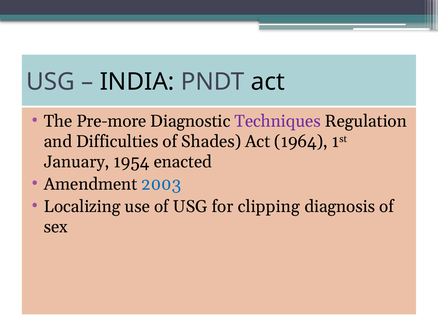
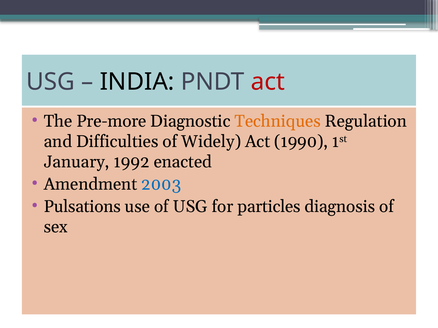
act colour: black -> red (268, 82)
Techniques colour: purple -> orange (278, 121)
Shades: Shades -> Widely (211, 142)
1964: 1964 -> 1990 (301, 142)
1954: 1954 -> 1992 (132, 162)
Localizing: Localizing -> Pulsations (82, 207)
clipping: clipping -> particles (269, 207)
